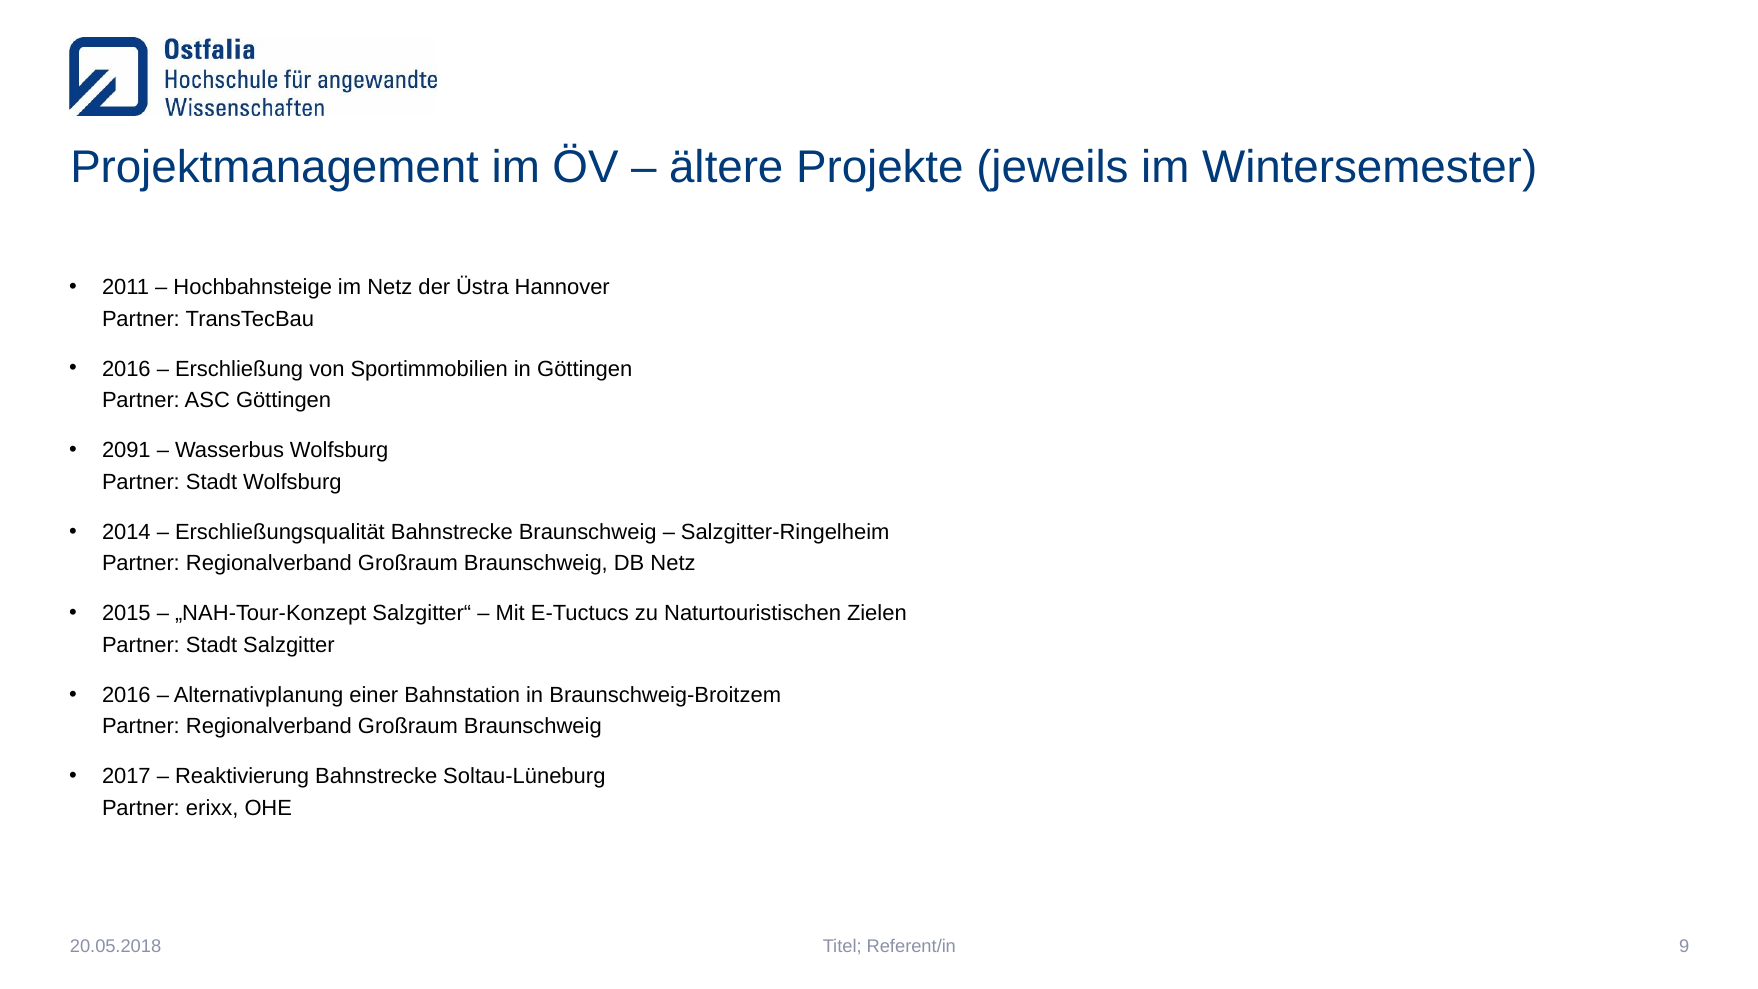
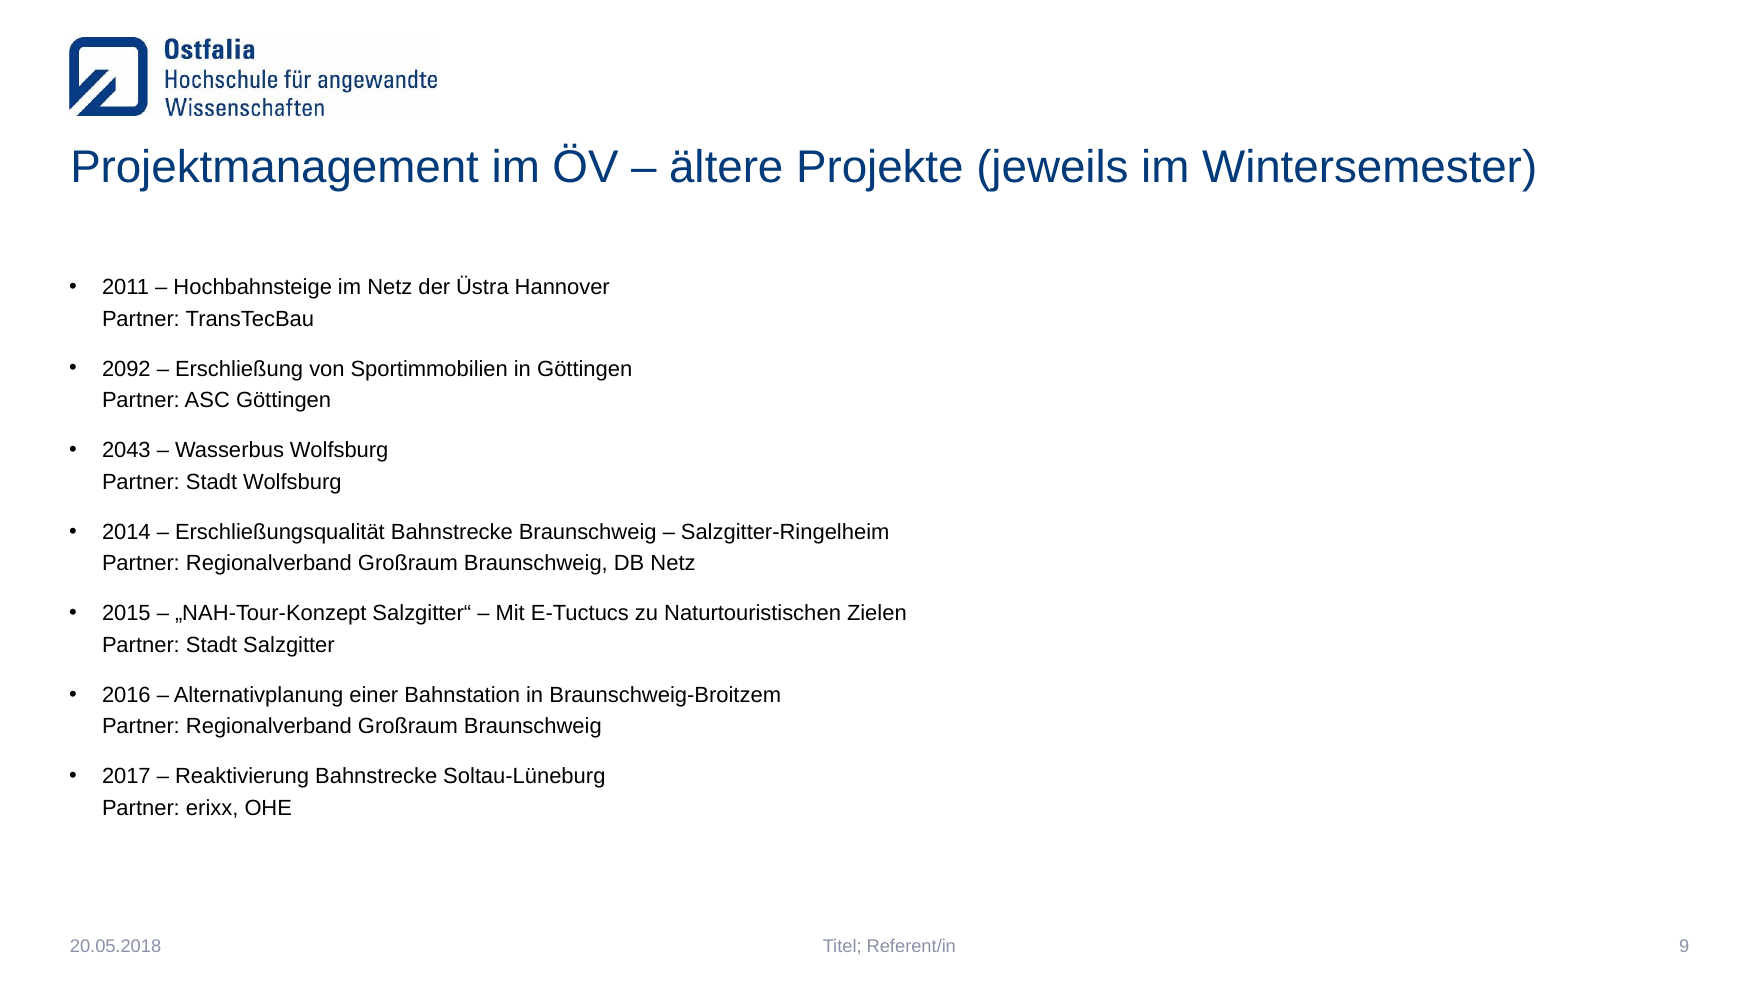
2016: 2016 -> 2092 (126, 369)
2091: 2091 -> 2043 (126, 450)
